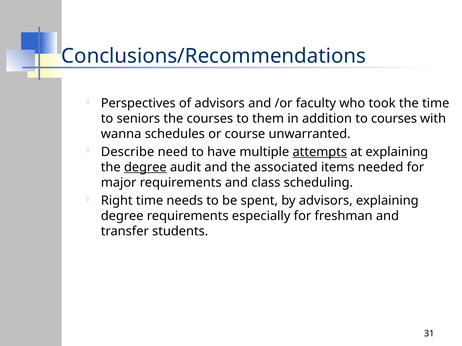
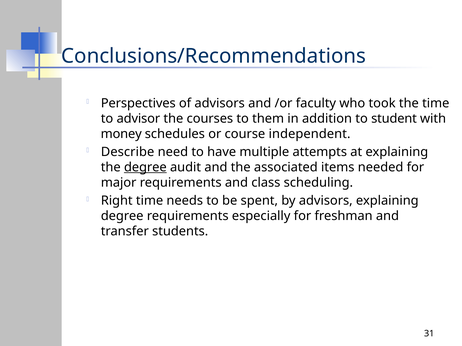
seniors: seniors -> advisor (138, 119)
to courses: courses -> student (394, 119)
wanna: wanna -> money (121, 134)
unwarranted: unwarranted -> independent (310, 134)
attempts underline: present -> none (320, 152)
